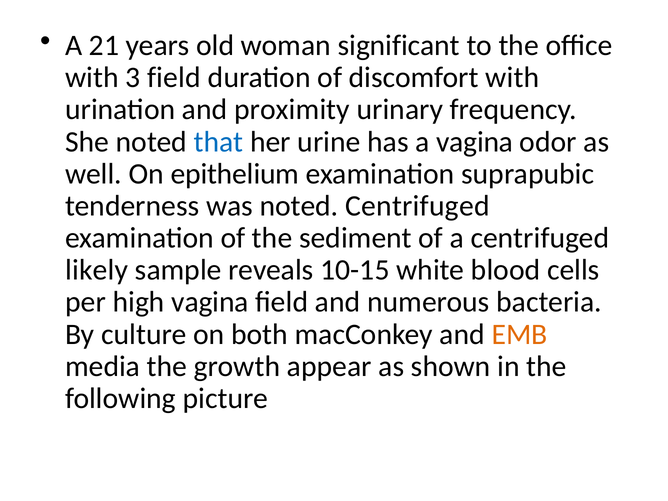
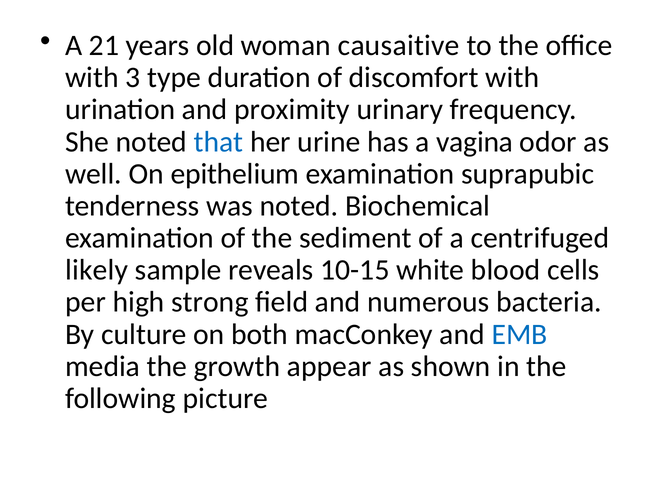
significant: significant -> causaitive (399, 46)
3 field: field -> type (174, 78)
noted Centrifuged: Centrifuged -> Biochemical (418, 206)
high vagina: vagina -> strong (210, 302)
EMB colour: orange -> blue (520, 334)
